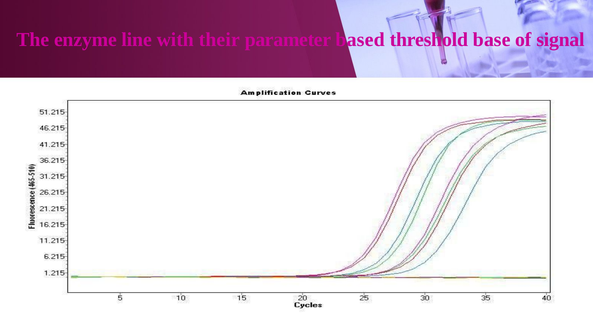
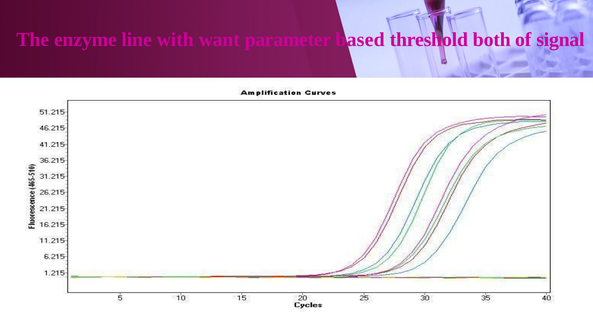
their: their -> want (219, 40)
base: base -> both (492, 40)
